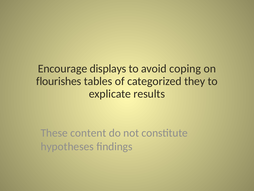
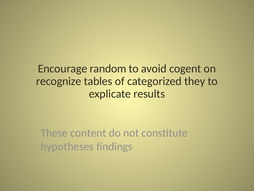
displays: displays -> random (108, 69)
coping: coping -> cogent (185, 69)
flourishes: flourishes -> recognize (59, 81)
